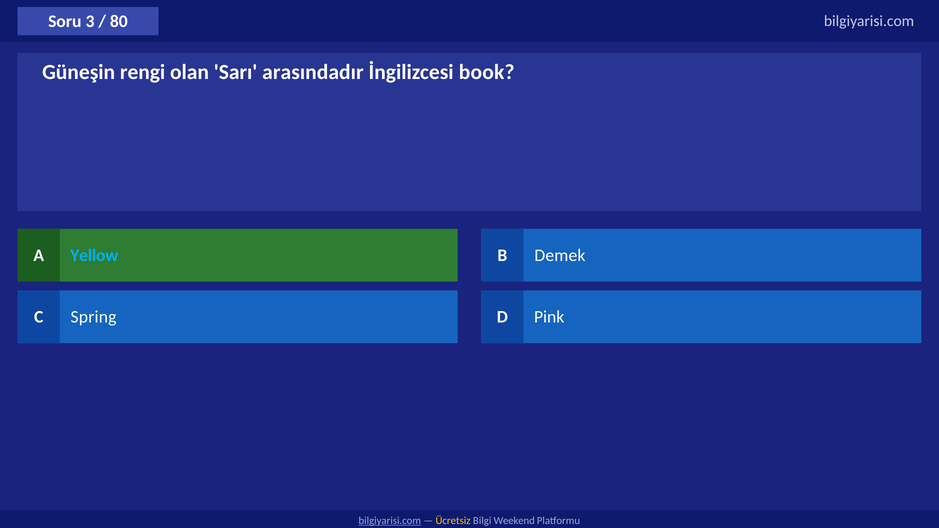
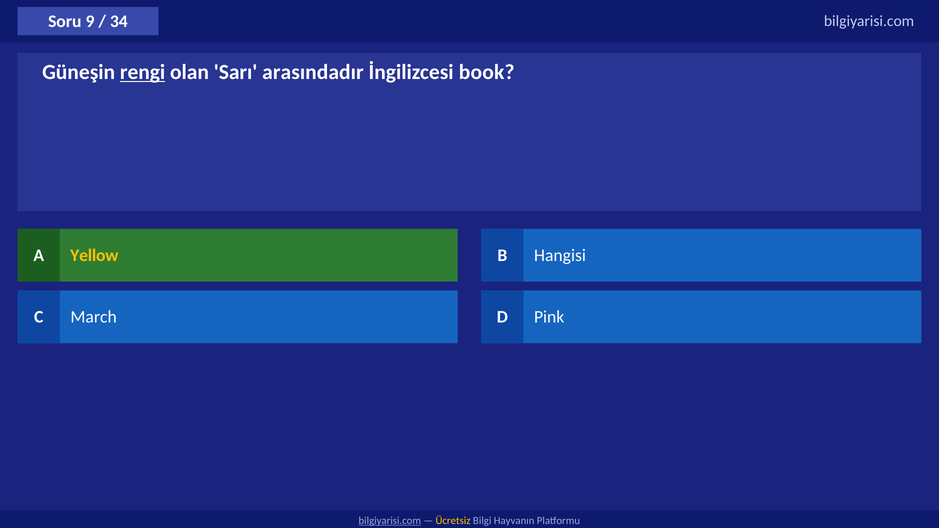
3: 3 -> 9 (90, 21)
80: 80 -> 34 (119, 21)
rengi underline: none -> present (143, 72)
Yellow colour: light blue -> yellow (94, 256)
Demek: Demek -> Hangisi (560, 256)
Spring: Spring -> March (94, 317)
Weekend: Weekend -> Hayvanın (514, 521)
